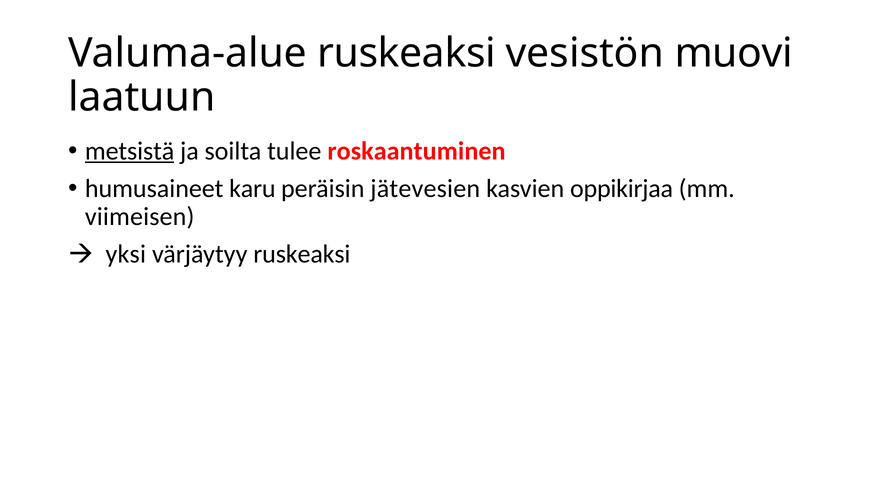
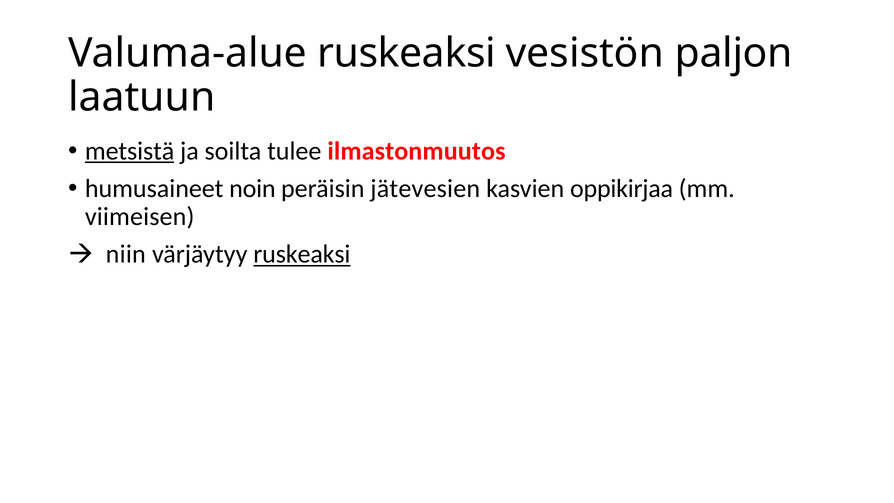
muovi: muovi -> paljon (734, 53)
roskaantuminen: roskaantuminen -> ilmastonmuutos (416, 151)
karu: karu -> noin (252, 189)
yksi: yksi -> niin (126, 254)
ruskeaksi underline: none -> present (302, 254)
